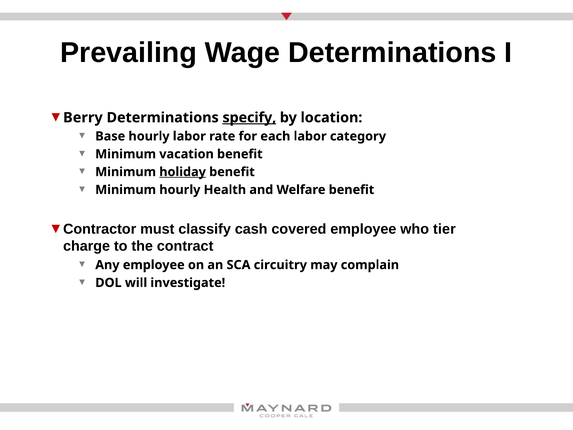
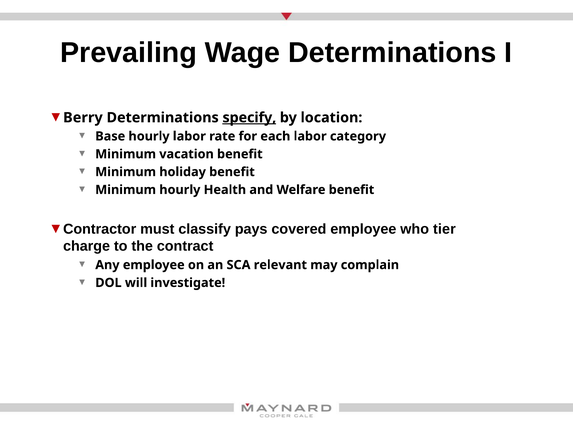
holiday underline: present -> none (183, 172)
cash: cash -> pays (251, 229)
circuitry: circuitry -> relevant (280, 265)
